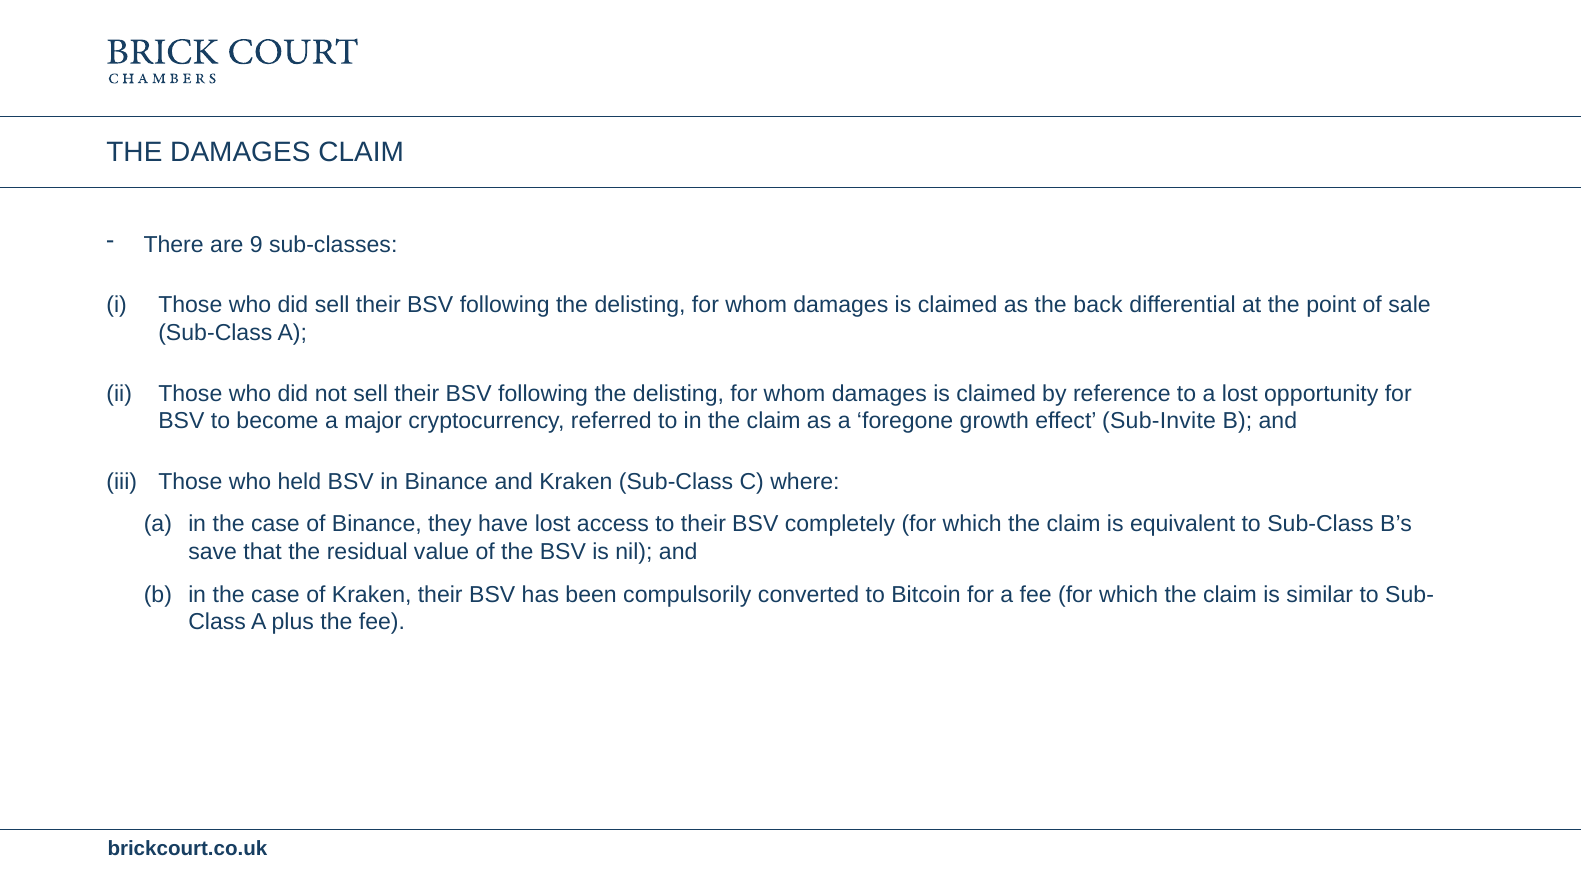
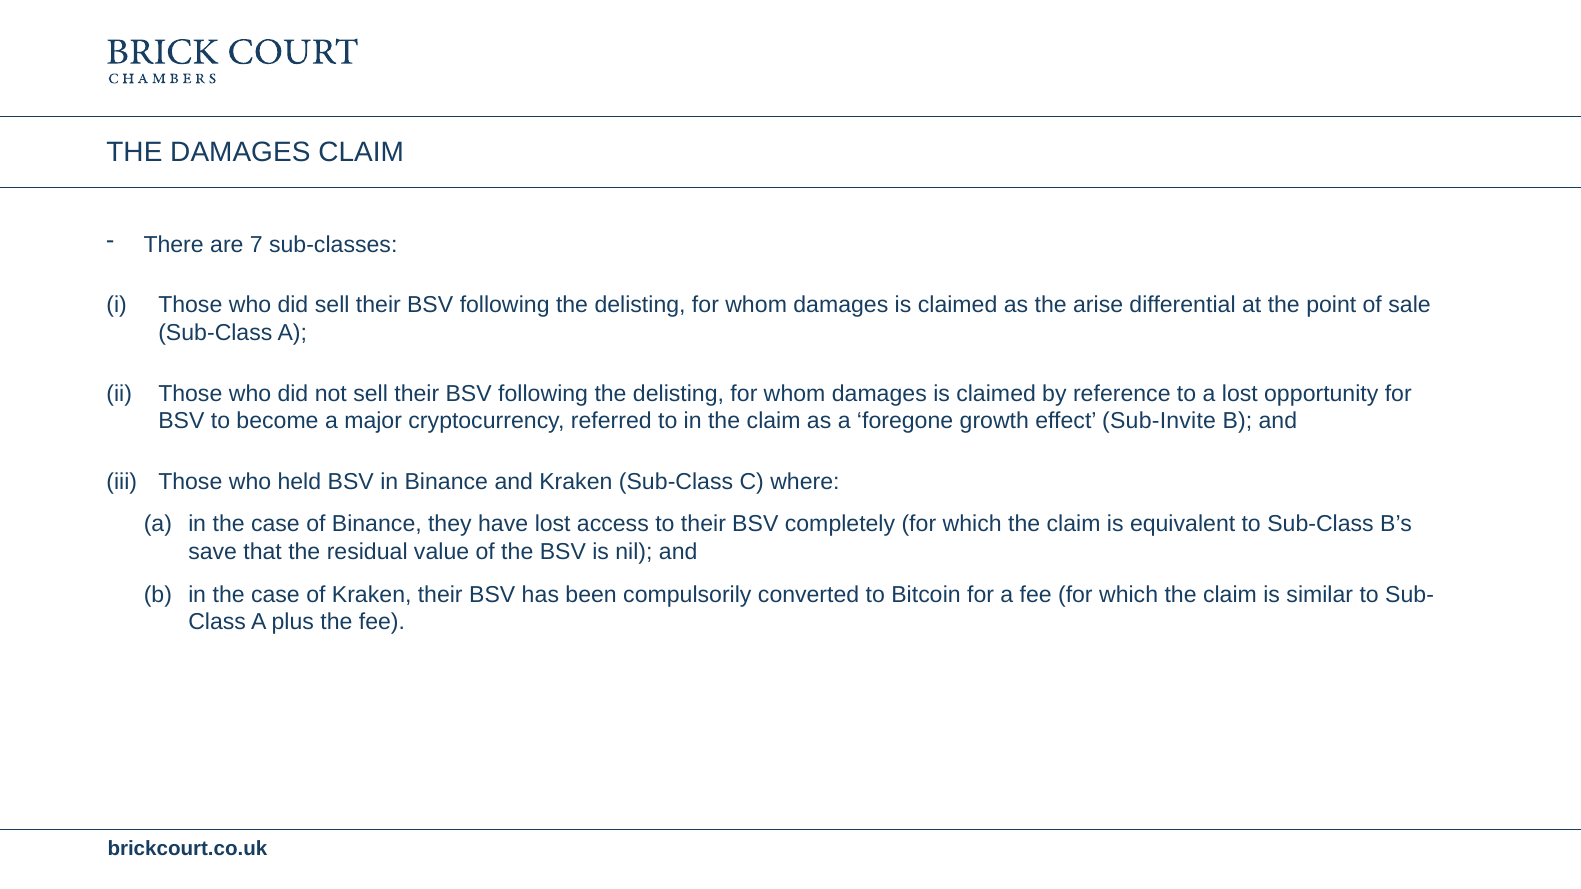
9: 9 -> 7 (256, 245)
back: back -> arise (1098, 305)
